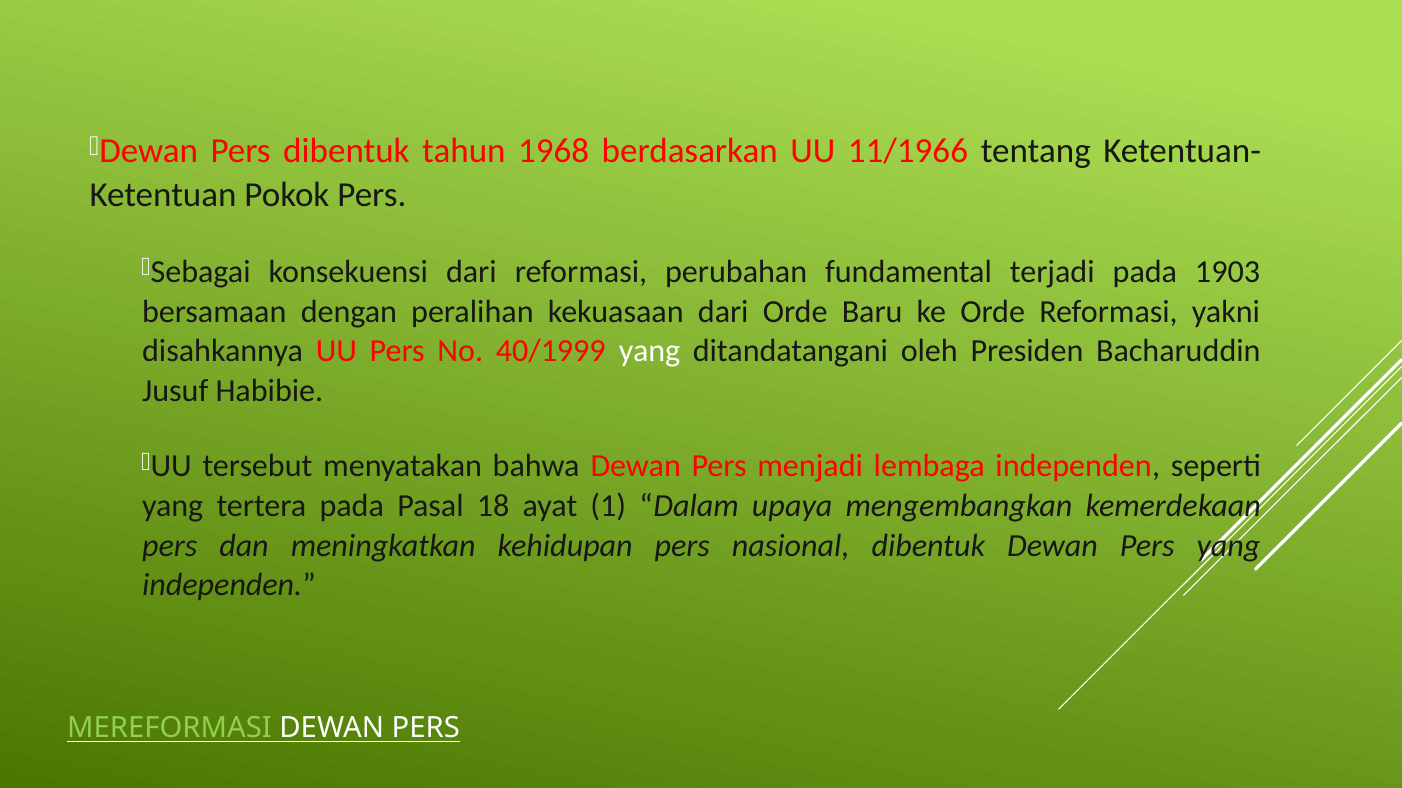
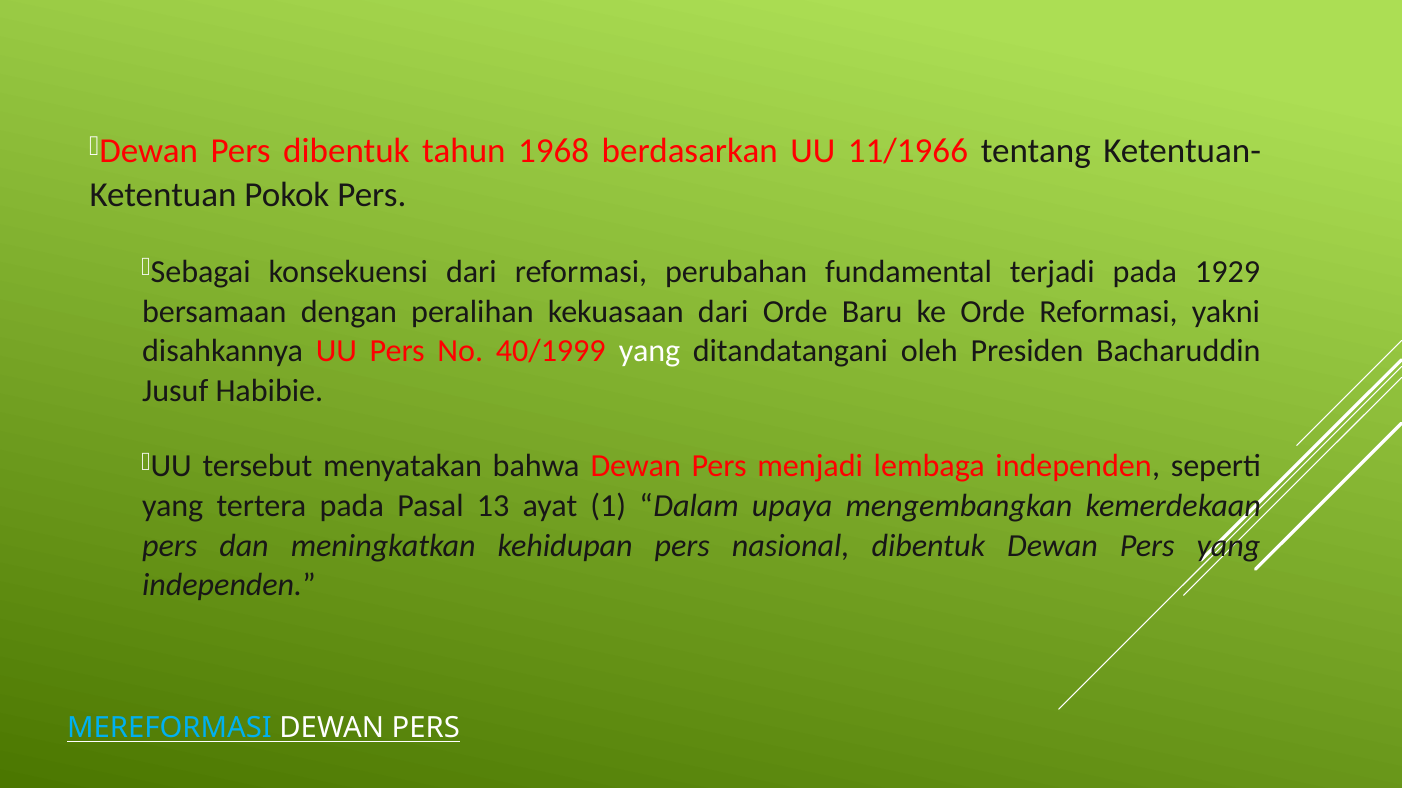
1903: 1903 -> 1929 (1228, 272)
18: 18 -> 13 (493, 506)
MEREFORMASI colour: light green -> light blue (169, 729)
